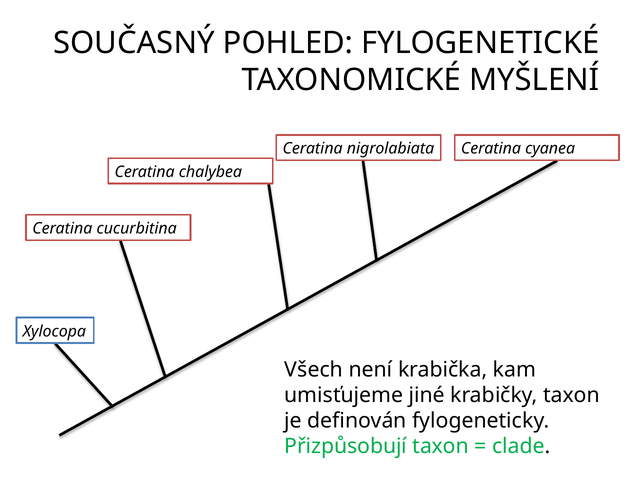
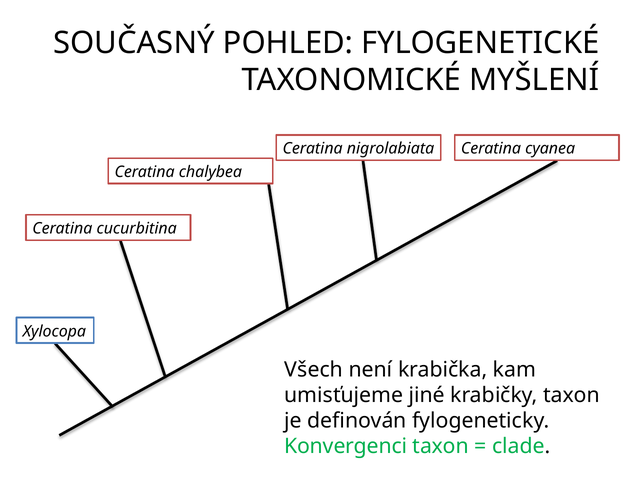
Přizpůsobují: Přizpůsobují -> Konvergenci (346, 447)
